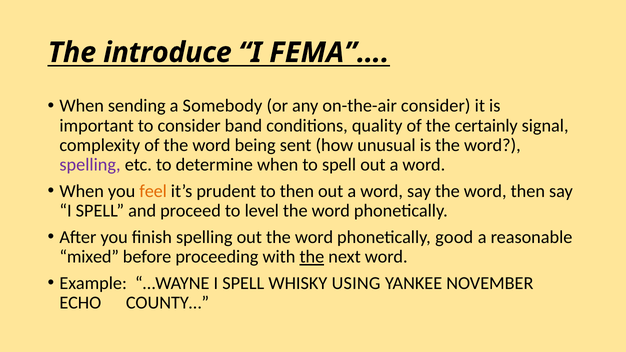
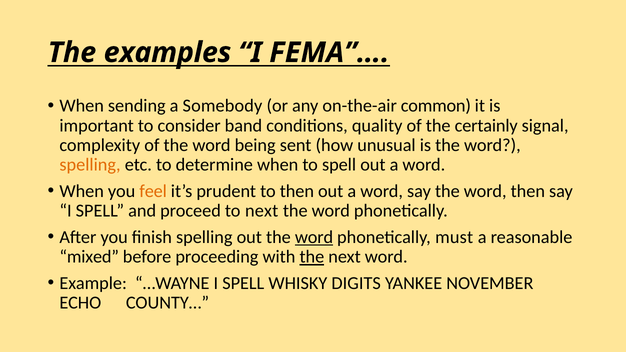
introduce: introduce -> examples (168, 53)
on-the-air consider: consider -> common (436, 106)
spelling colour: purple -> orange (90, 165)
to level: level -> next (262, 211)
word underline: none -> present (314, 237)
good: good -> must (454, 237)
USING: USING -> DIGITS (356, 283)
